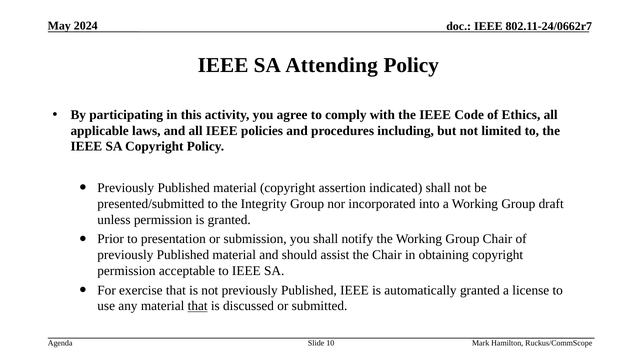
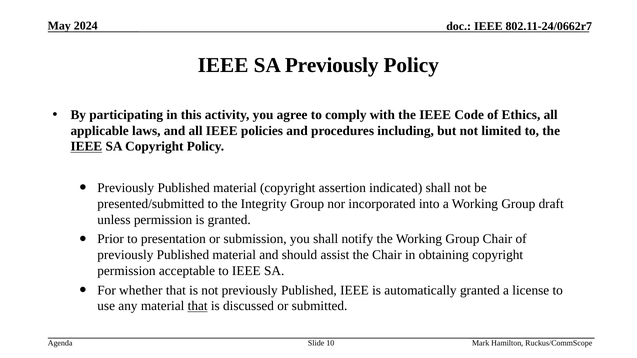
SA Attending: Attending -> Previously (332, 65)
IEEE underline: none -> present (86, 147)
exercise: exercise -> whether (141, 290)
